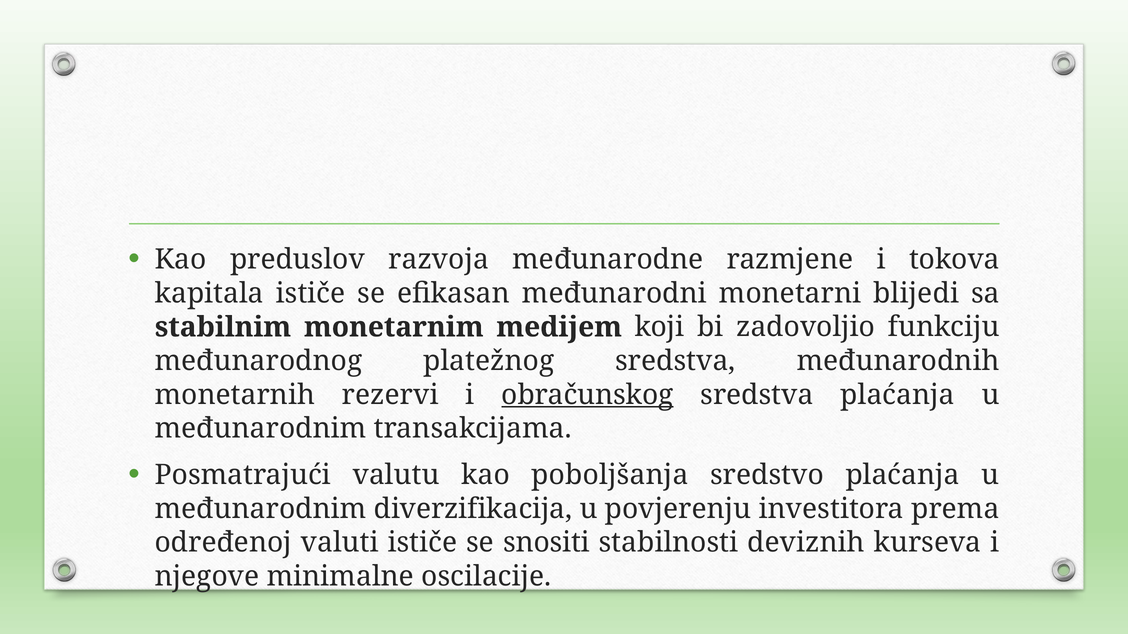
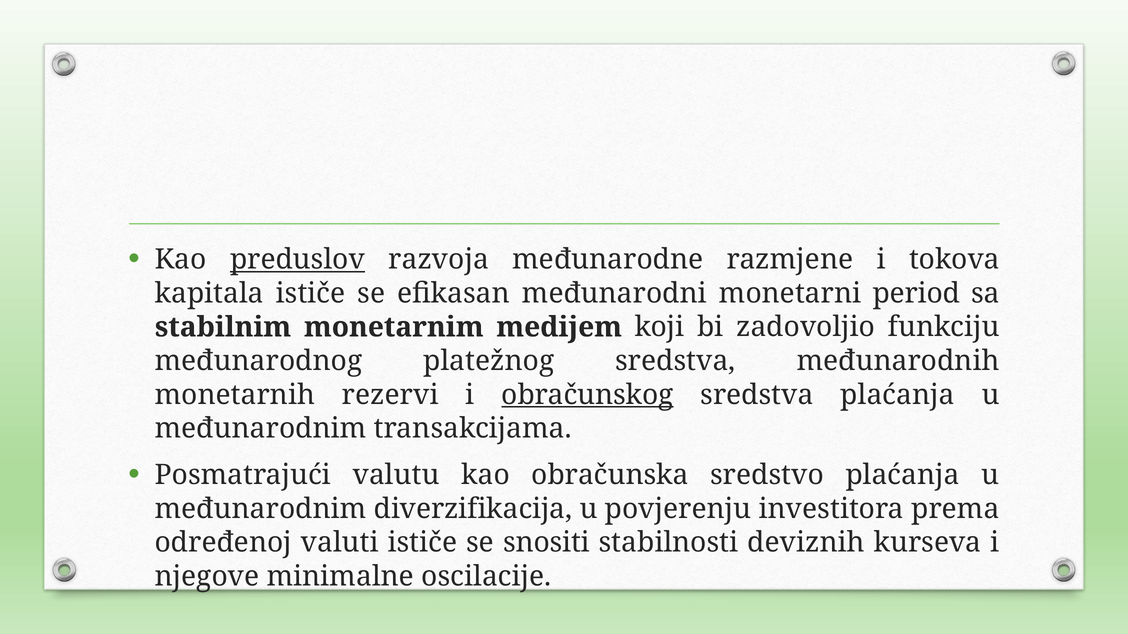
preduslov underline: none -> present (297, 260)
blijedi: blijedi -> period (916, 294)
poboljšanja: poboljšanja -> obračunska (610, 475)
